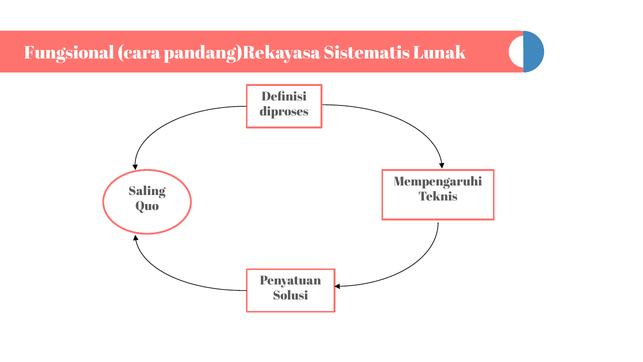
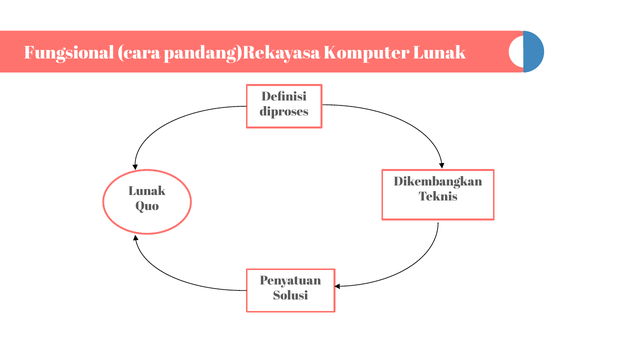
Sistematis: Sistematis -> Komputer (367, 53)
Mempengaruhi: Mempengaruhi -> Dikembangkan (438, 181)
Saling: Saling -> Lunak (147, 191)
